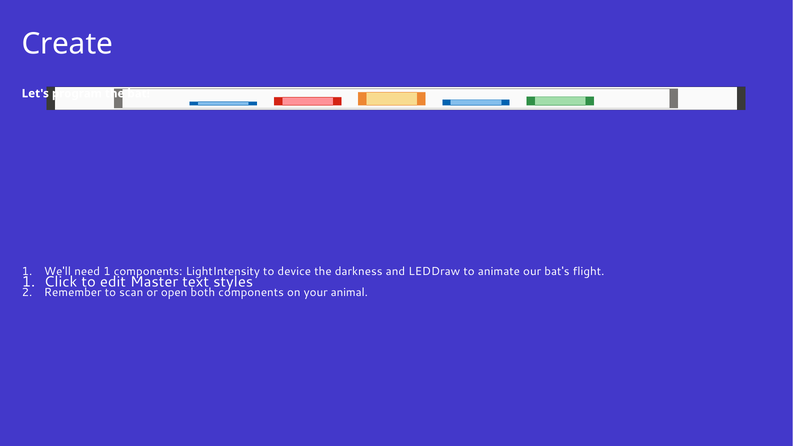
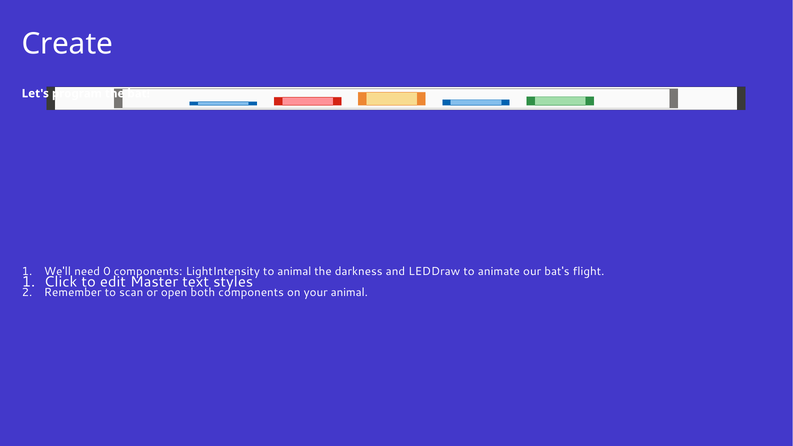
need 1: 1 -> 0 (107, 272)
to device: device -> animal (294, 272)
